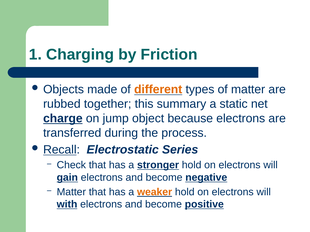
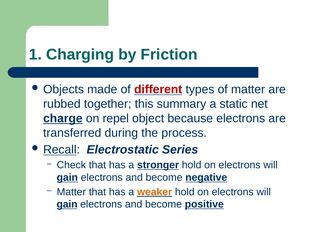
different colour: orange -> red (158, 90)
jump: jump -> repel (116, 119)
with: with -> gain (67, 205)
